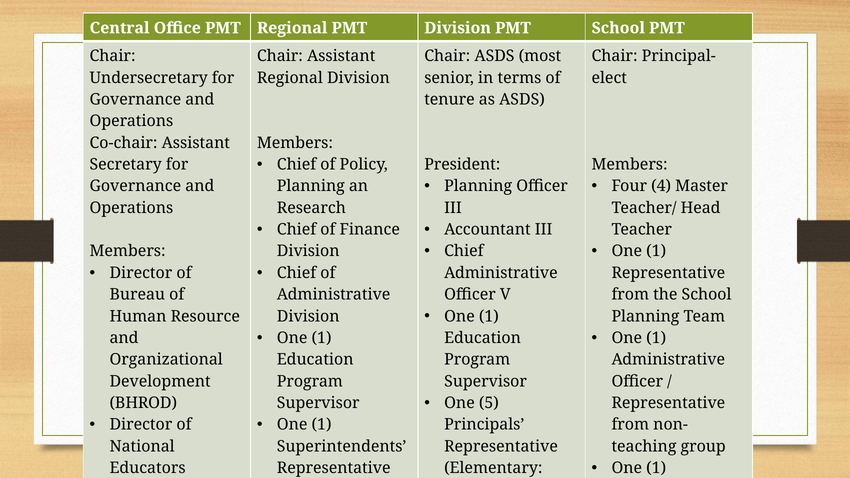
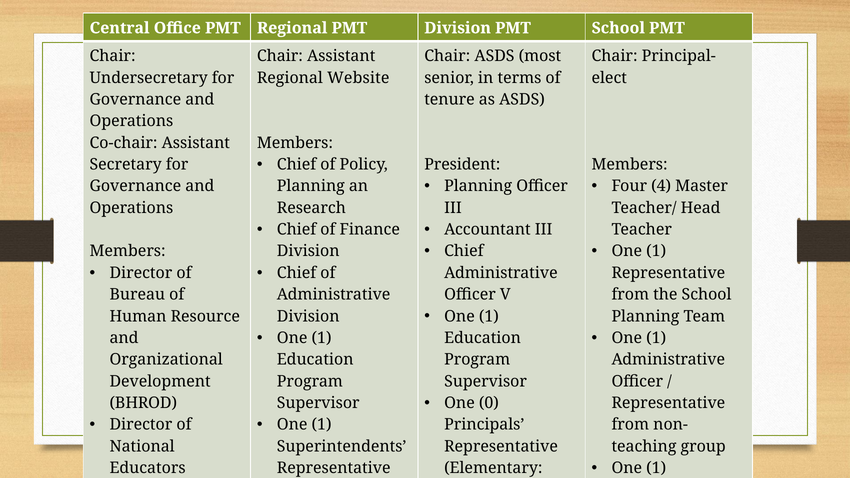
Regional Division: Division -> Website (358, 78)
5: 5 -> 0 (489, 403)
